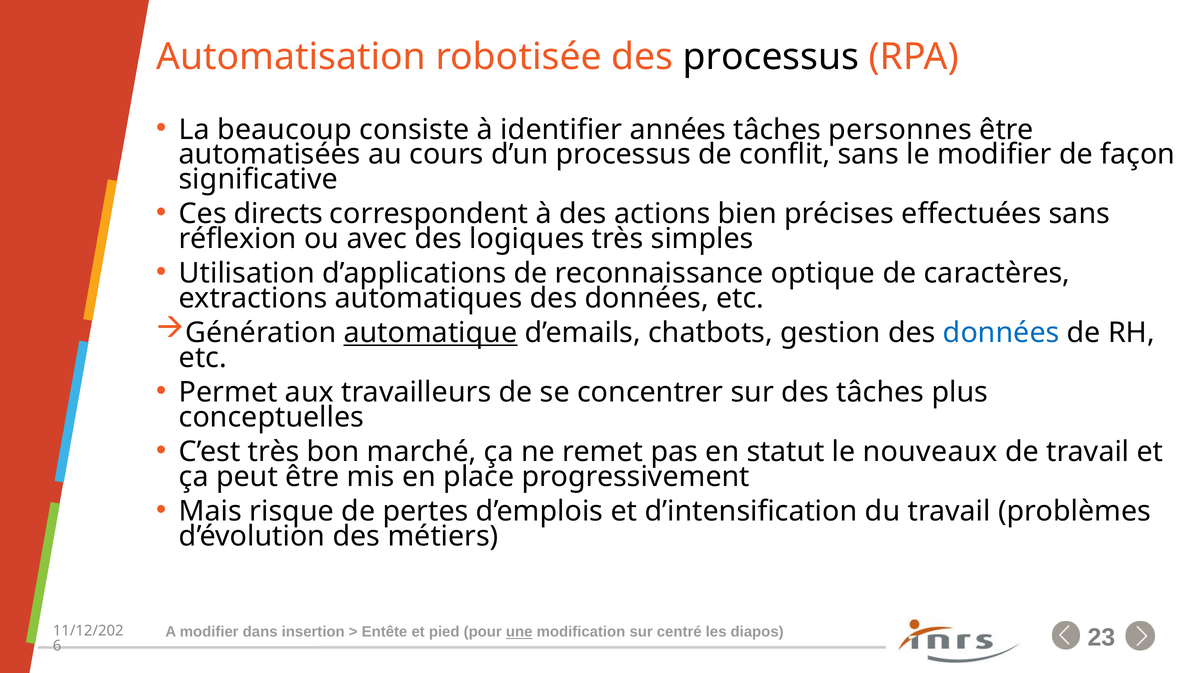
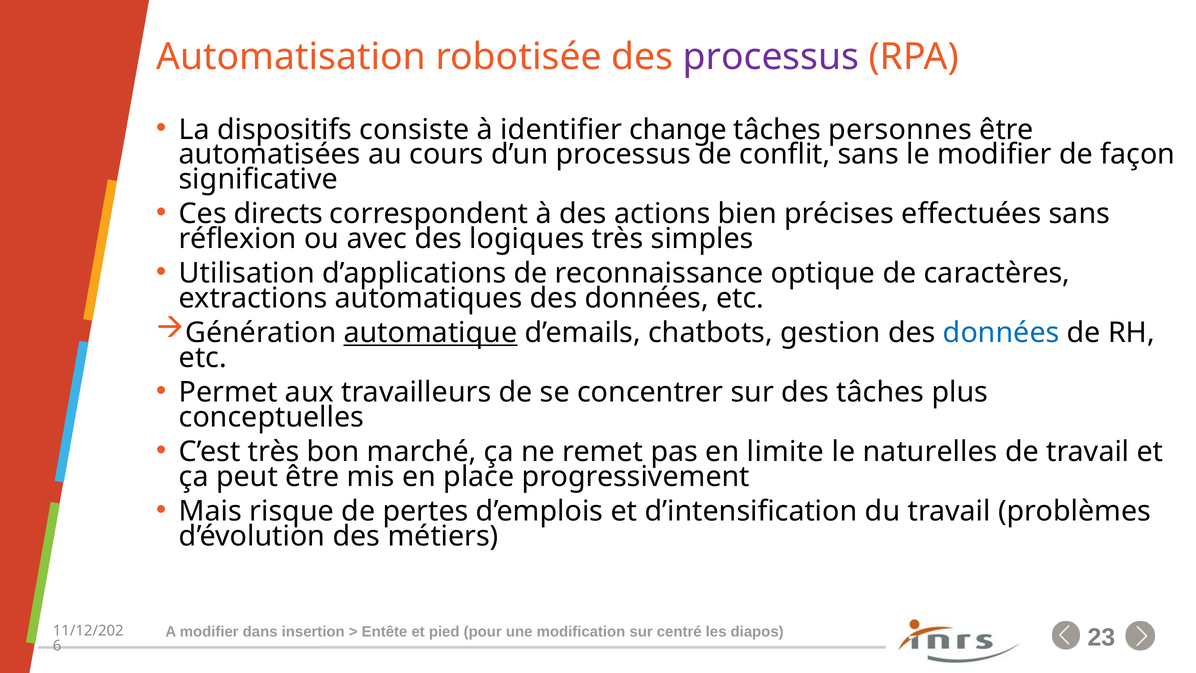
processus colour: black -> purple (771, 57)
beaucoup: beaucoup -> dispositifs (285, 130)
années: années -> change (678, 130)
statut: statut -> limite (785, 452)
nouveaux: nouveaux -> naturelles (930, 452)
une underline: present -> none (519, 632)
